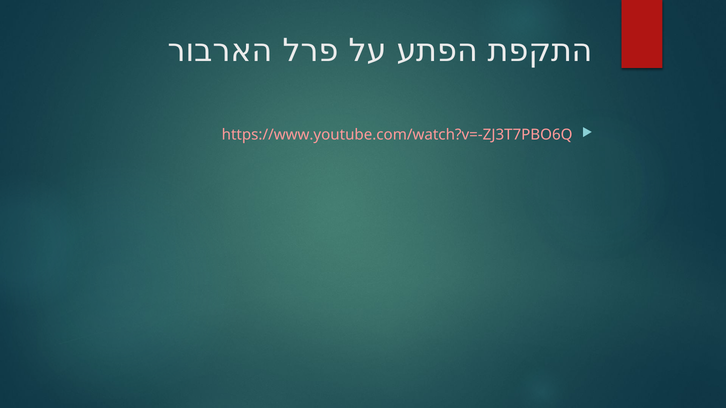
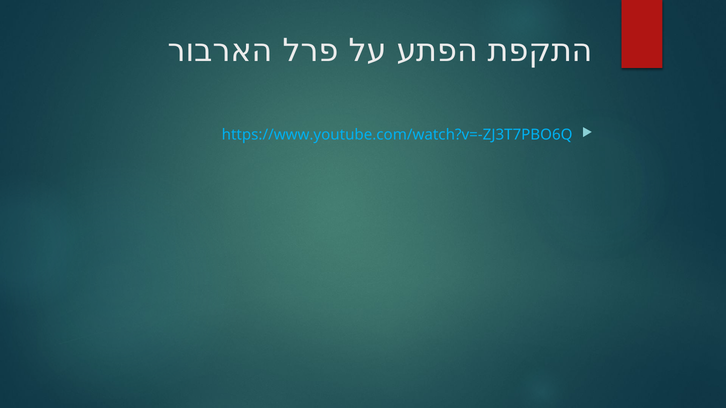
https://www.youtube.com/watch?v=-ZJ3T7PBO6Q colour: pink -> light blue (397, 135)
